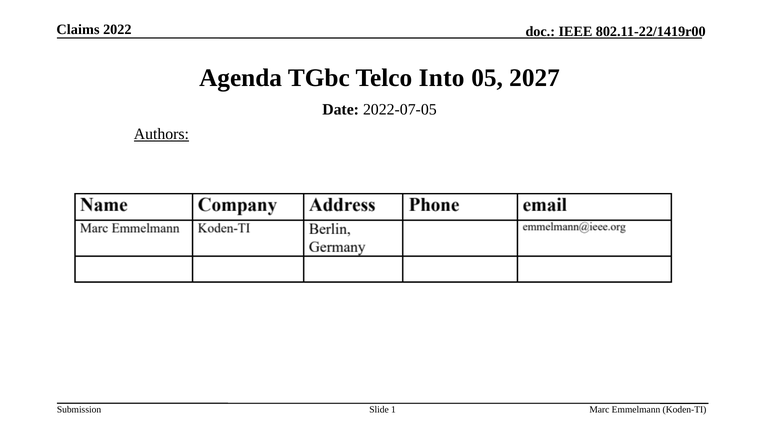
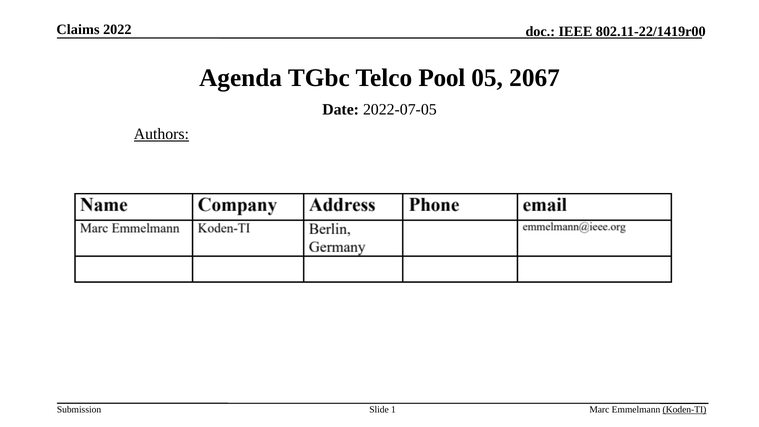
Into: Into -> Pool (442, 78)
2027: 2027 -> 2067 (535, 78)
Koden-TI underline: none -> present (685, 409)
